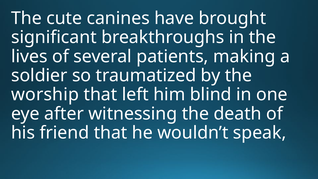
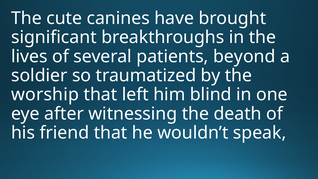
making: making -> beyond (244, 56)
